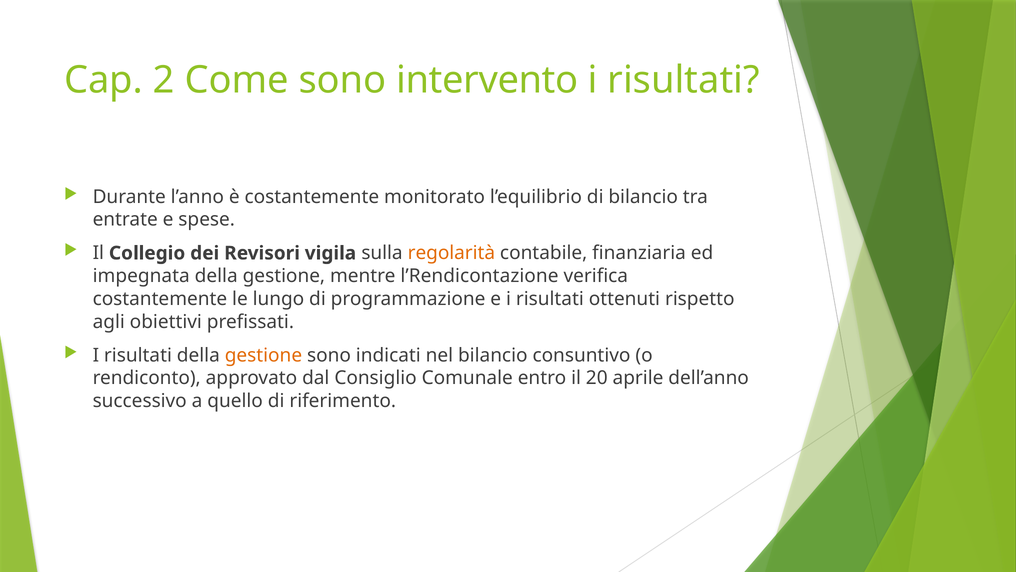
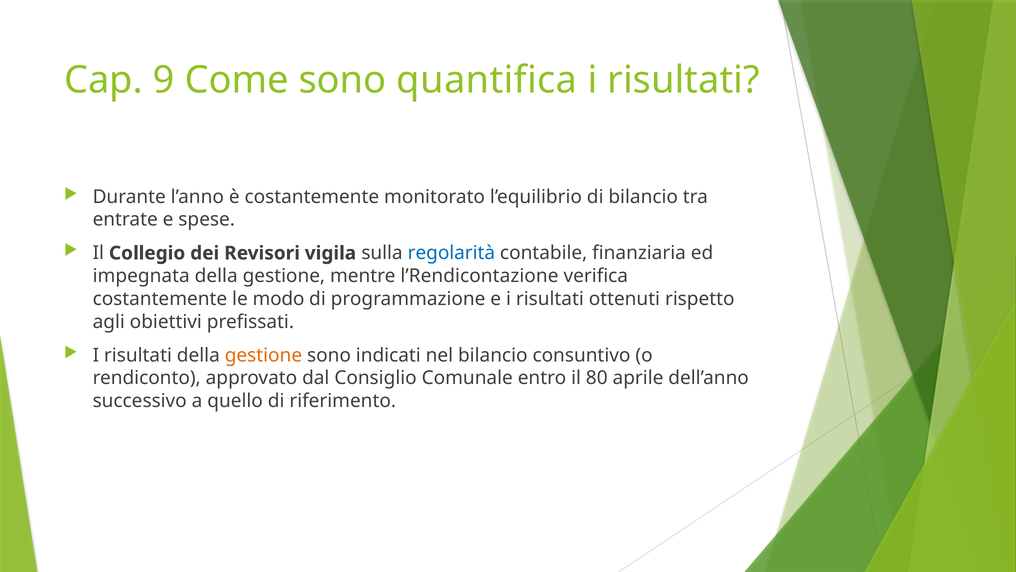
2: 2 -> 9 (164, 80)
intervento: intervento -> quantifica (487, 80)
regolarità colour: orange -> blue (451, 253)
lungo: lungo -> modo (279, 299)
20: 20 -> 80 (597, 378)
